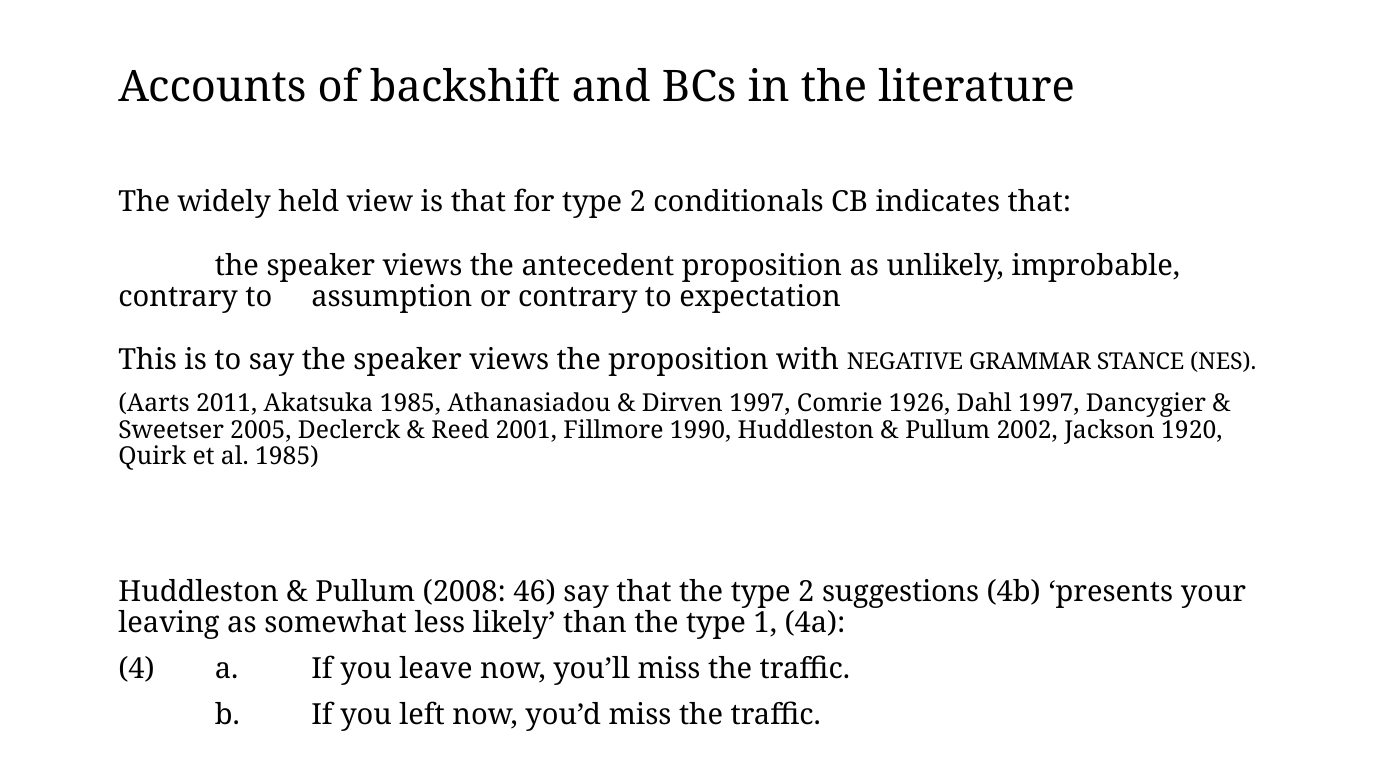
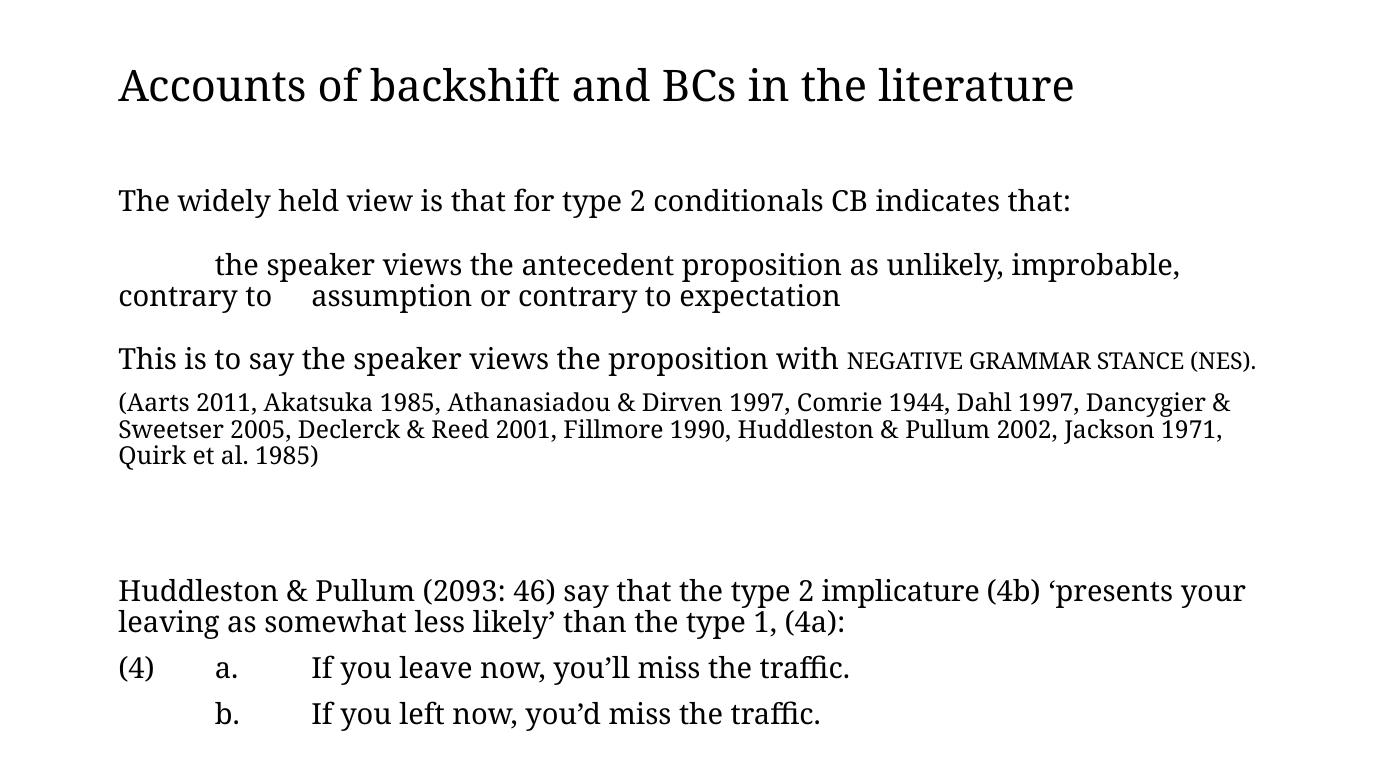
1926: 1926 -> 1944 (920, 403)
1920: 1920 -> 1971 (1192, 430)
2008: 2008 -> 2093 (464, 591)
suggestions: suggestions -> implicature (901, 591)
